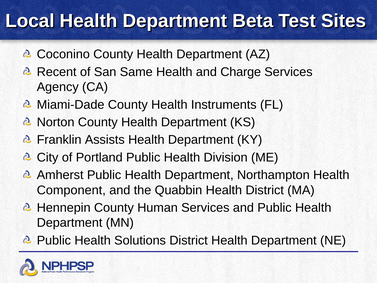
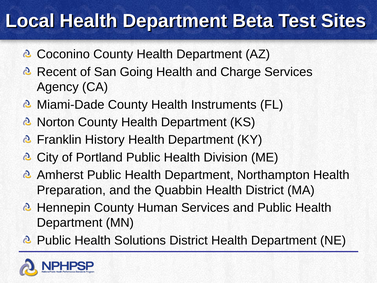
Same: Same -> Going (136, 72)
Assists: Assists -> History (105, 140)
Component: Component -> Preparation (71, 190)
